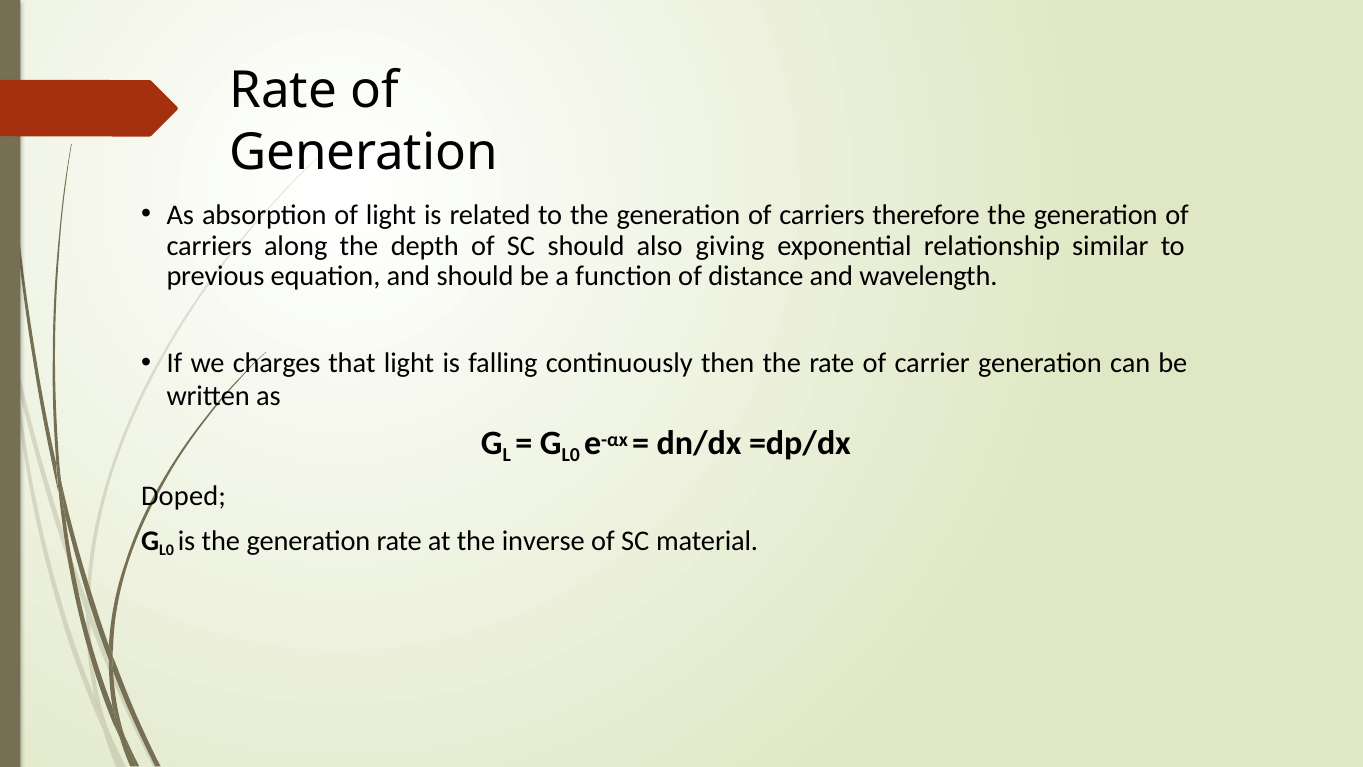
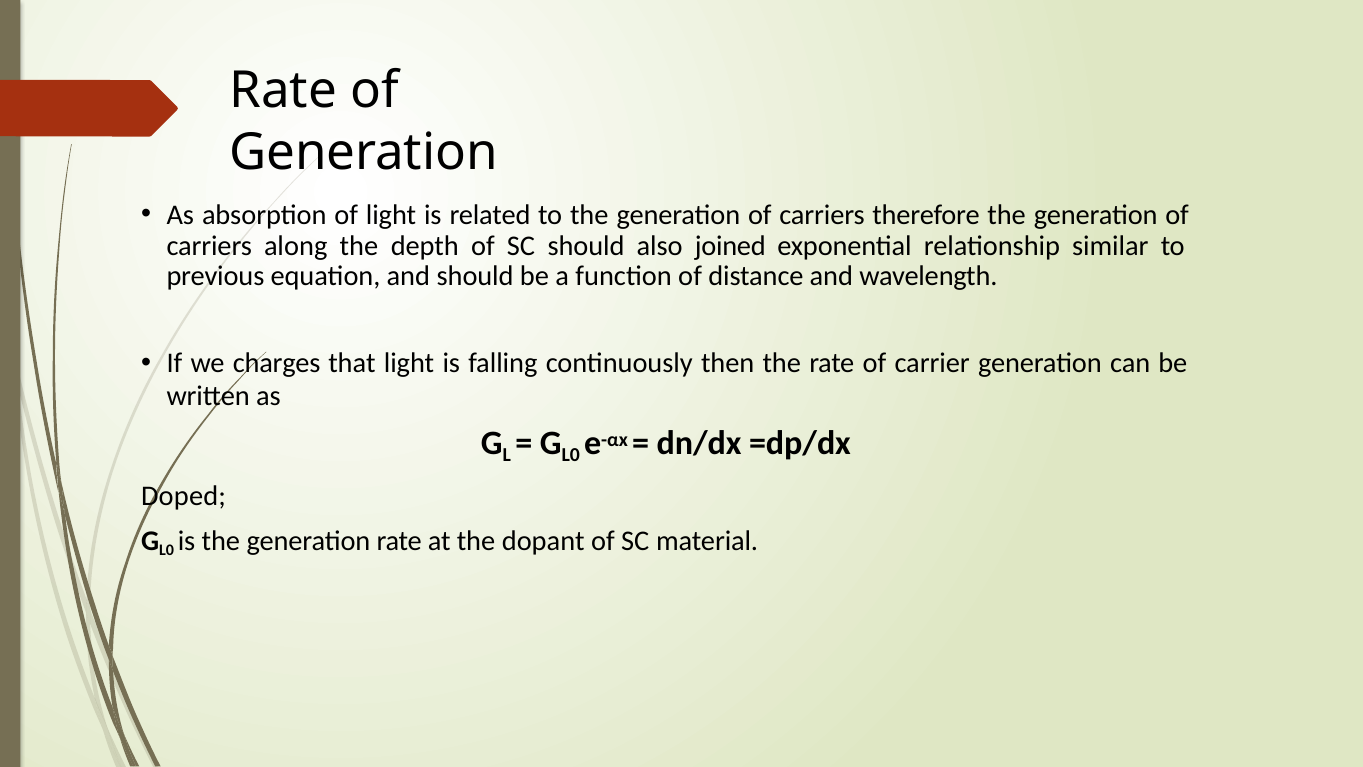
giving: giving -> joined (730, 246)
inverse: inverse -> dopant (543, 540)
